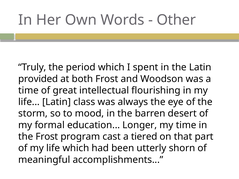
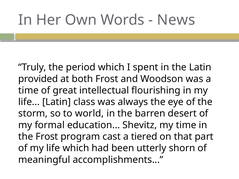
Other: Other -> News (176, 20)
mood: mood -> world (89, 114)
Longer: Longer -> Shevitz (140, 125)
